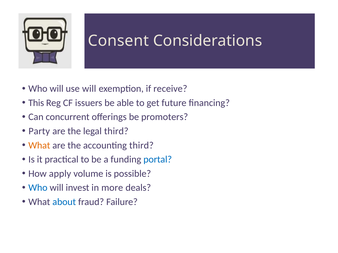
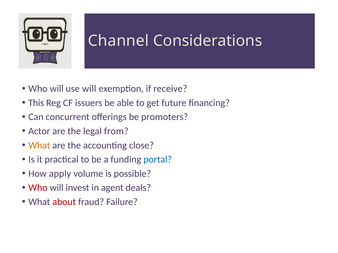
Consent: Consent -> Channel (118, 41)
Party: Party -> Actor (39, 131)
legal third: third -> from (116, 131)
accounting third: third -> close (142, 146)
Who colour: blue -> red (38, 188)
more: more -> agent (112, 188)
about colour: blue -> red (64, 202)
